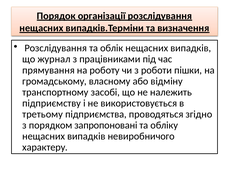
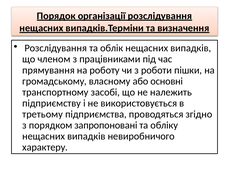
журнал: журнал -> членом (54, 59)
відміну: відміну -> основні (167, 81)
